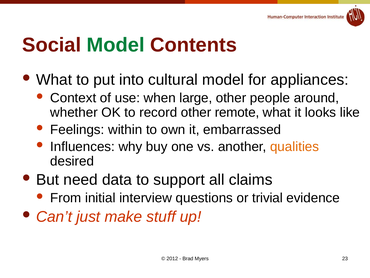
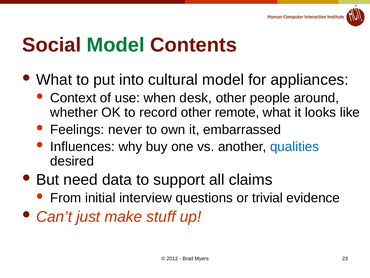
large: large -> desk (196, 98)
within: within -> never (125, 129)
qualities colour: orange -> blue (295, 146)
